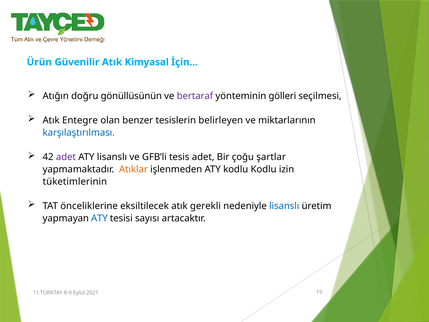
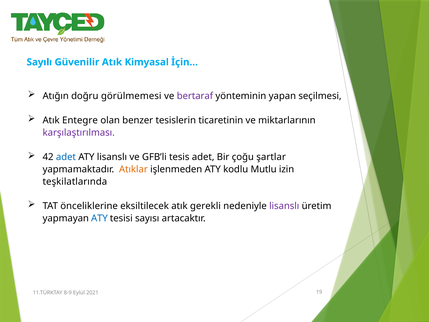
Ürün: Ürün -> Sayılı (39, 62)
gönüllüsünün: gönüllüsünün -> görülmemesi (131, 96)
gölleri: gölleri -> yapan (282, 96)
belirleyen: belirleyen -> ticaretinin (221, 120)
karşılaştırılması colour: blue -> purple (79, 133)
adet colour: purple -> blue (66, 157)
kodlu Kodlu: Kodlu -> Mutlu (264, 169)
tüketimlerinin: tüketimlerinin -> teşkilatlarında (75, 181)
lisanslı colour: blue -> purple (284, 206)
